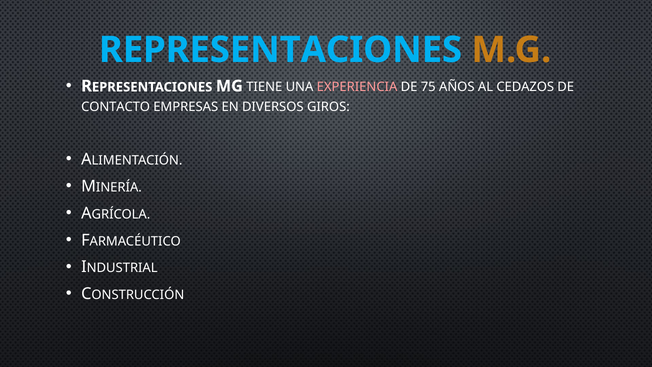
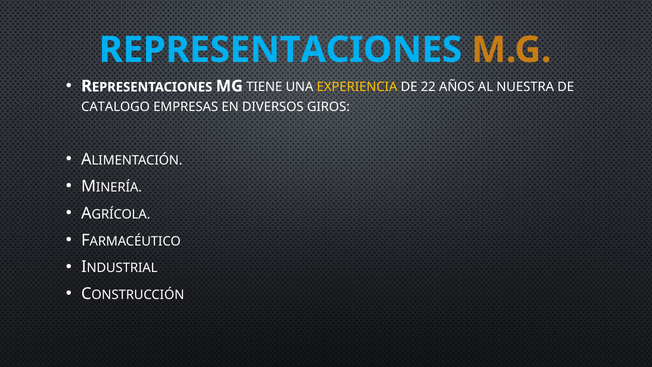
EXPERIENCIA colour: pink -> yellow (357, 87)
75: 75 -> 22 (428, 87)
CEDAZOS: CEDAZOS -> NUESTRA (525, 87)
CONTACTO: CONTACTO -> CATALOGO (116, 107)
